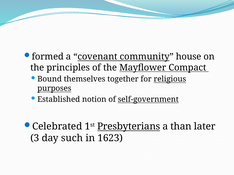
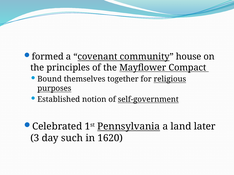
Presbyterians: Presbyterians -> Pennsylvania (129, 127)
than: than -> land (181, 127)
1623: 1623 -> 1620 (110, 138)
